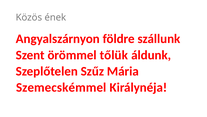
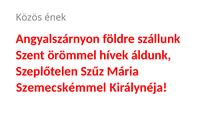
tőlük: tőlük -> hívek (114, 55)
